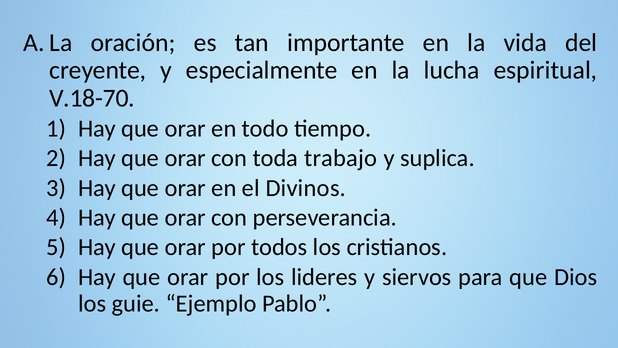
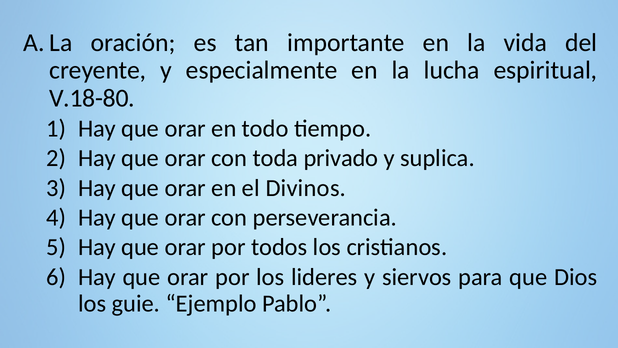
V.18-70: V.18-70 -> V.18-80 (92, 98)
trabajo: trabajo -> privado (341, 158)
